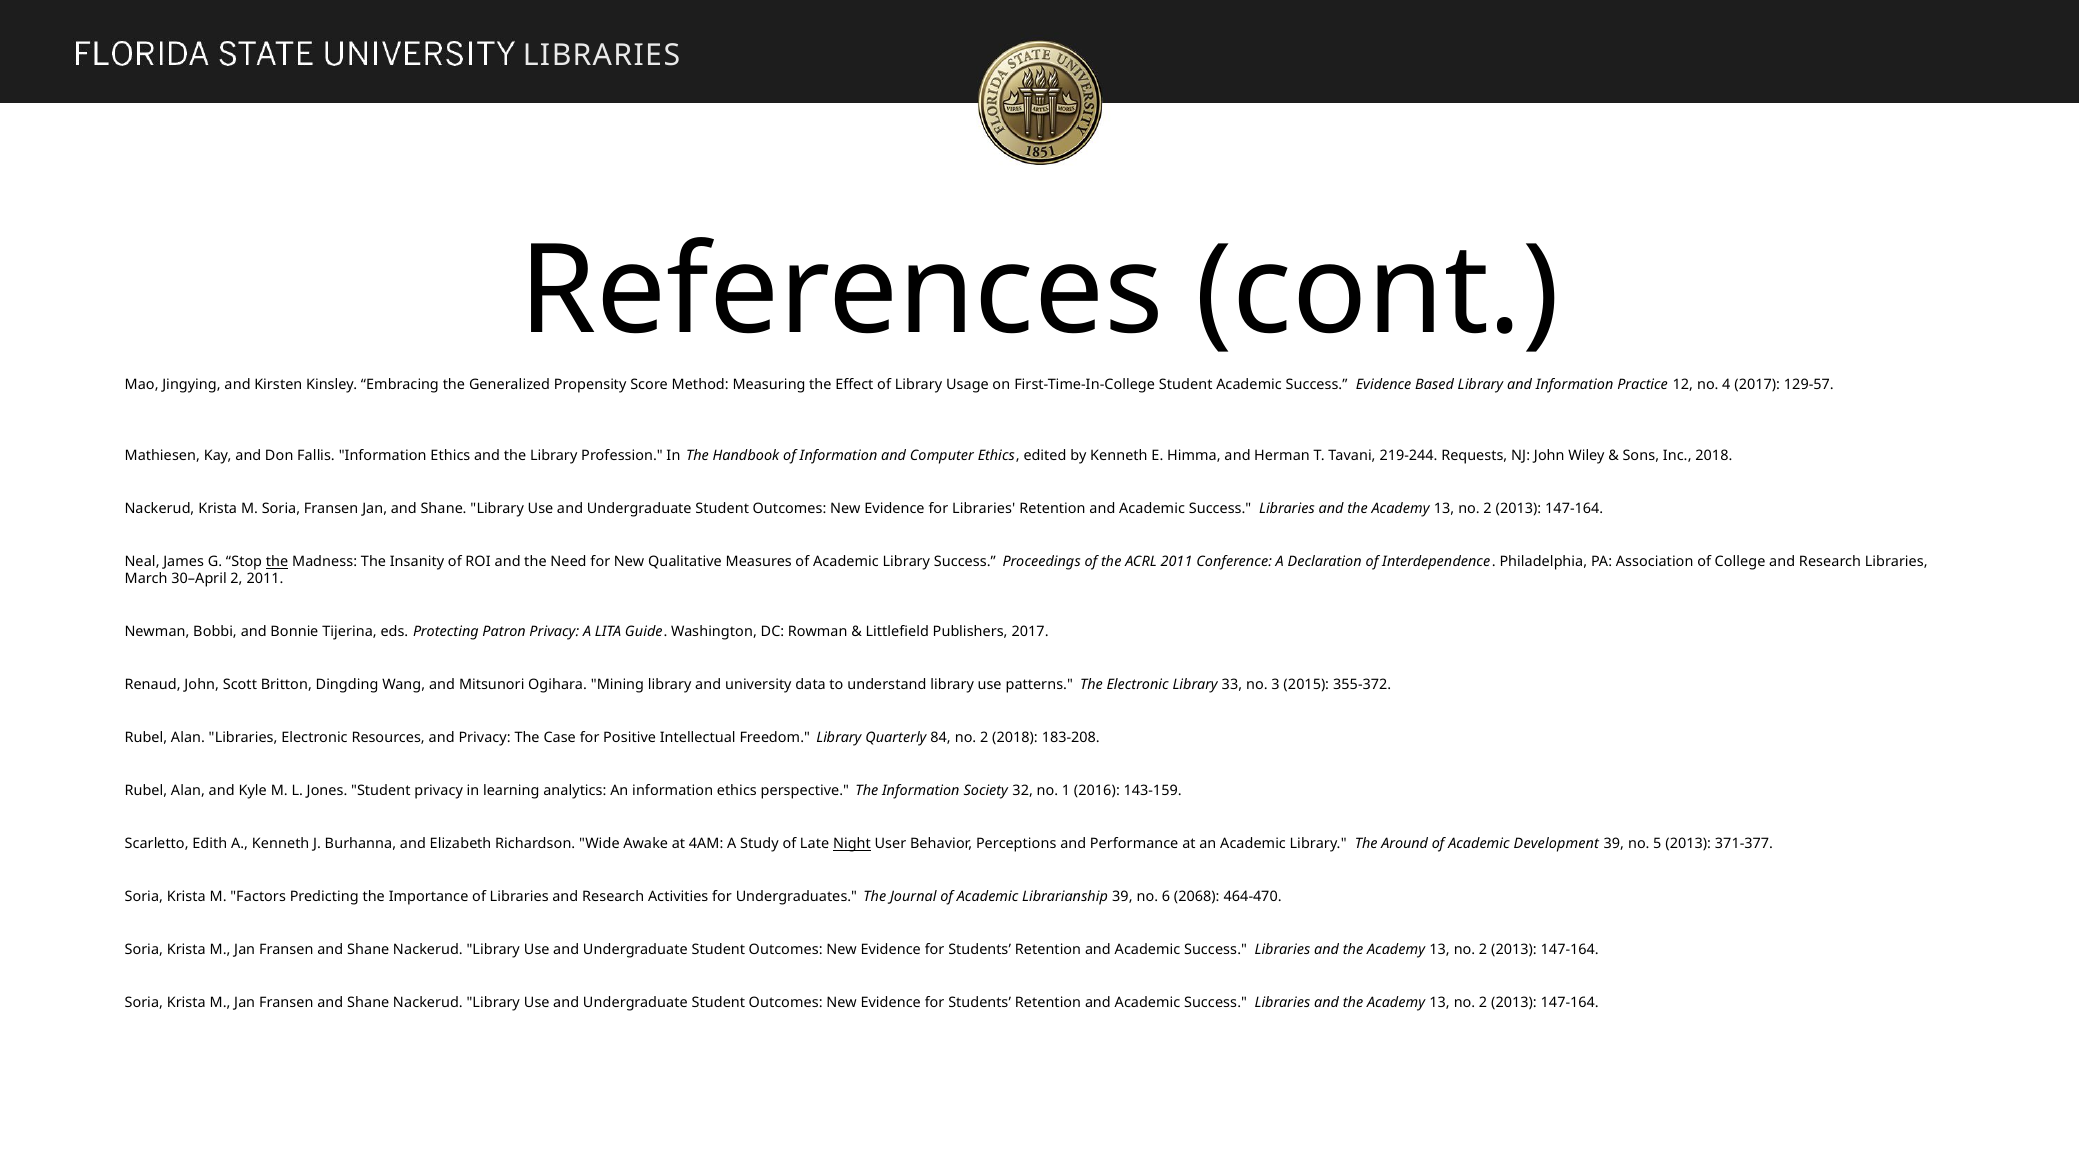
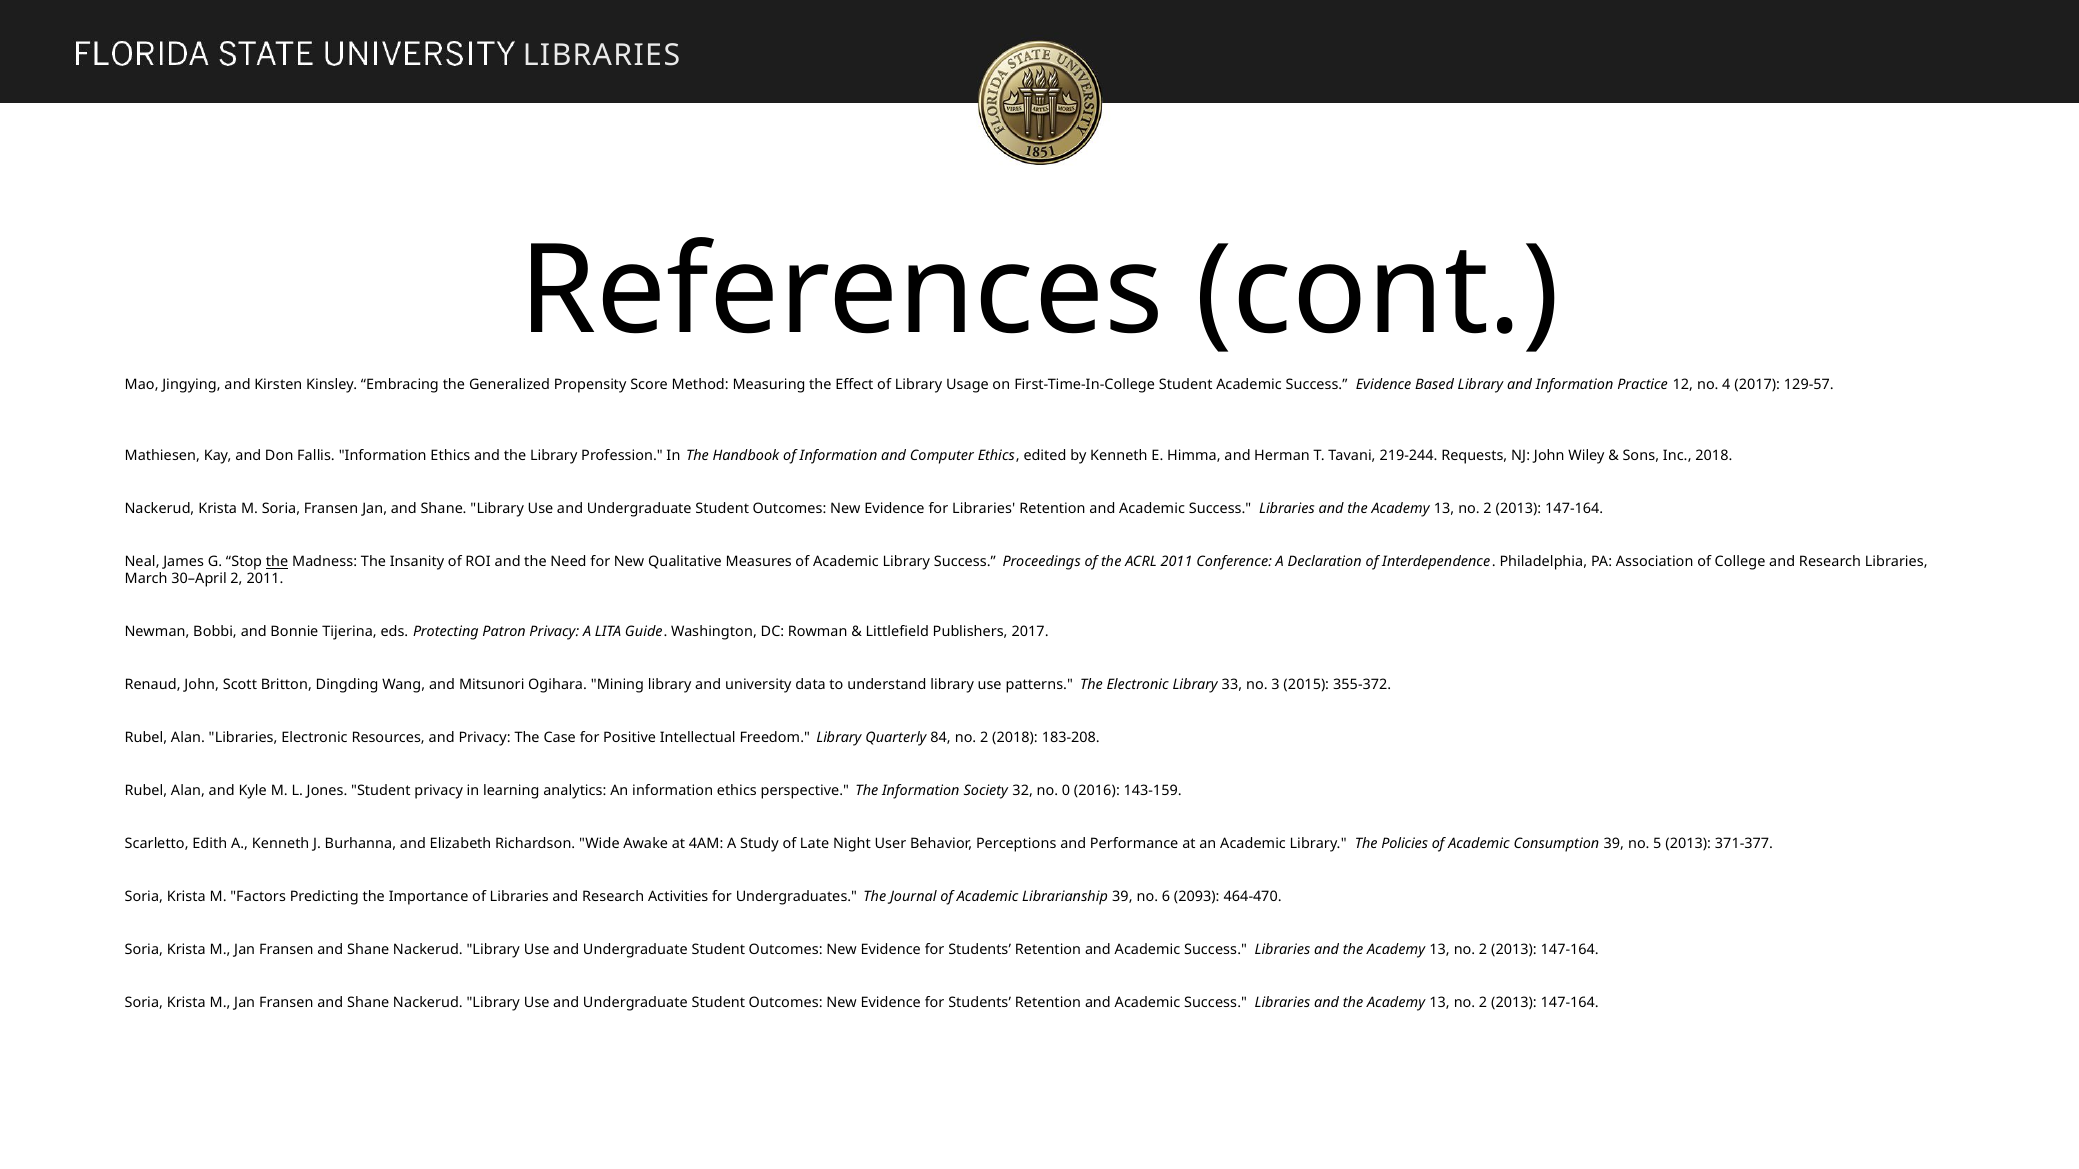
1: 1 -> 0 (1066, 791)
Night underline: present -> none (852, 845)
Around: Around -> Policies (1405, 845)
Development: Development -> Consumption (1556, 845)
2068: 2068 -> 2093 (1197, 898)
